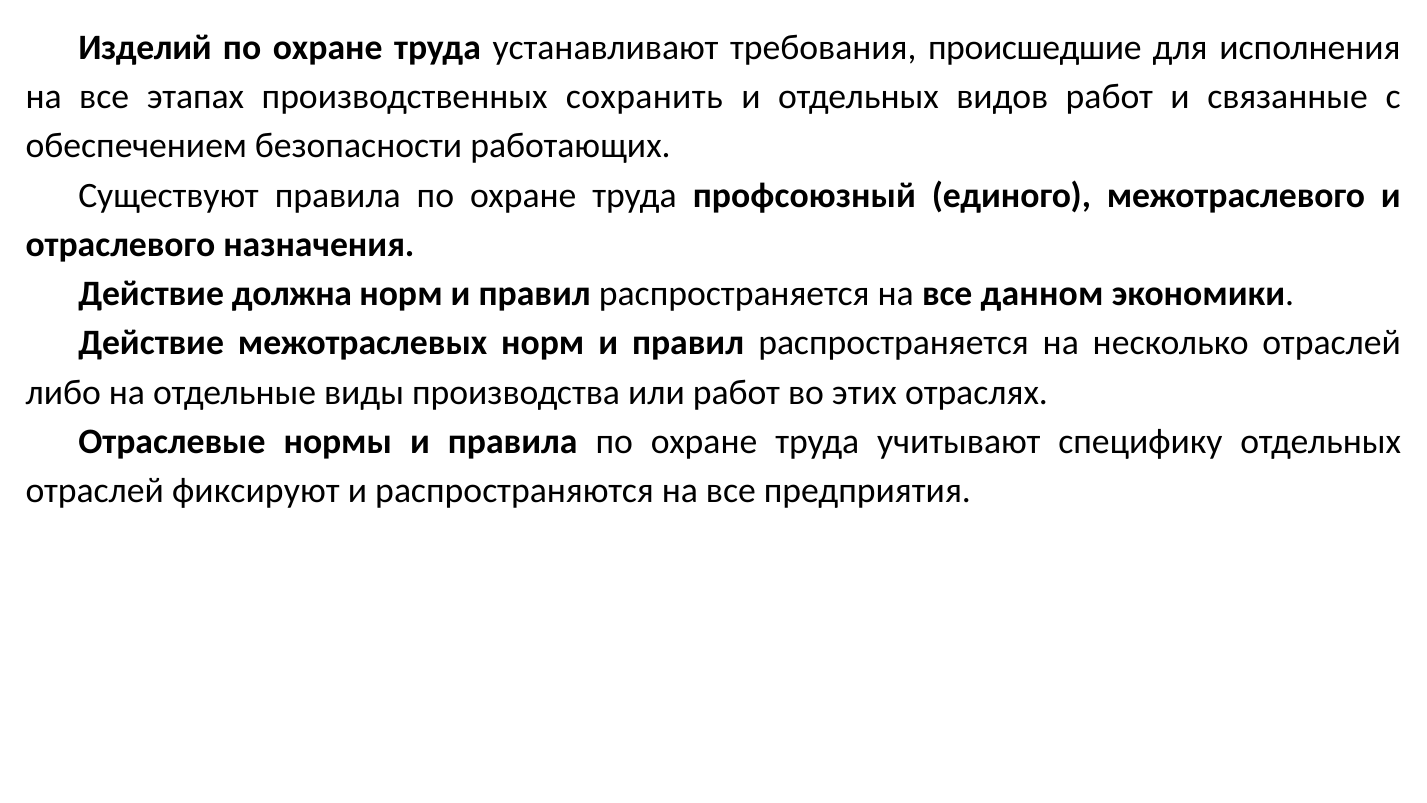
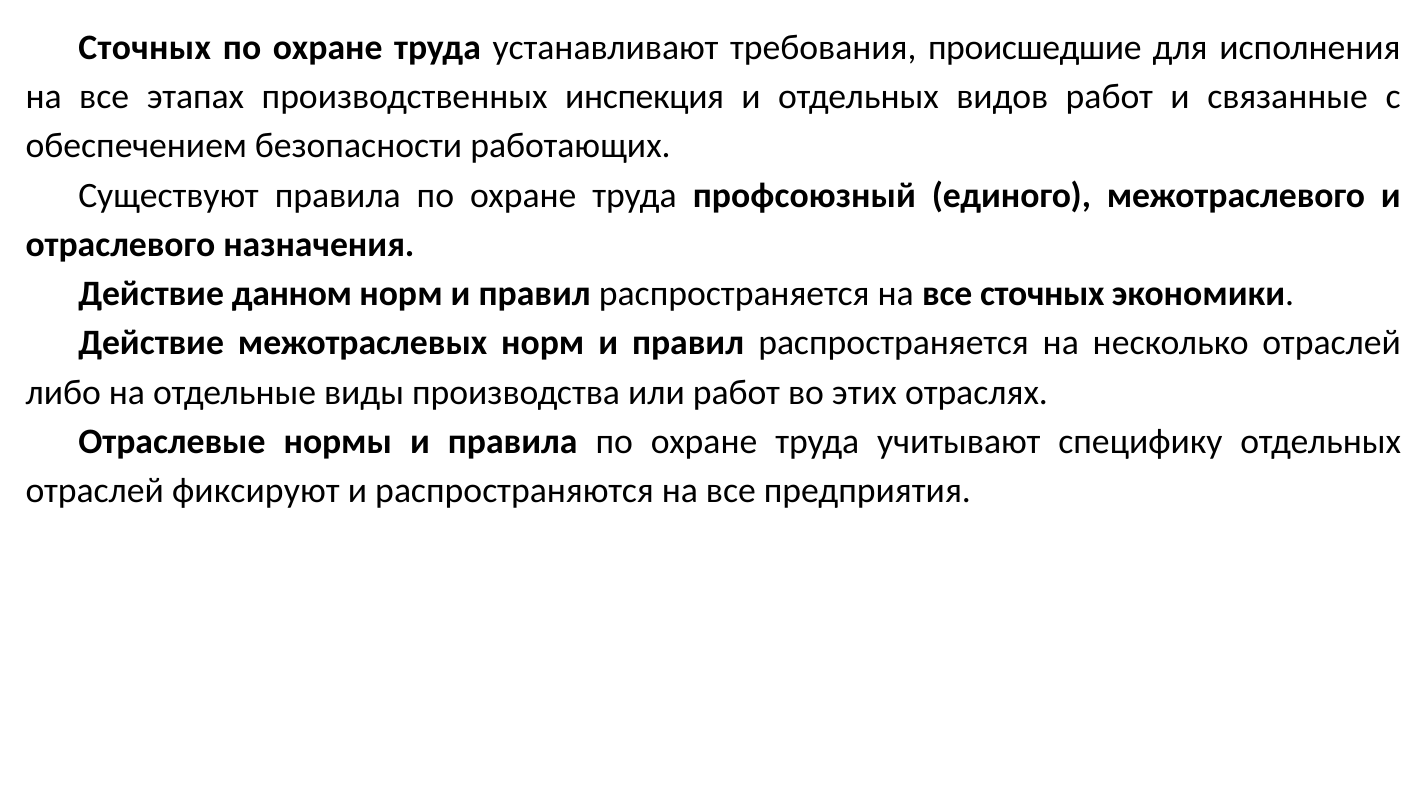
Изделий: Изделий -> Сточных (145, 48)
сохранить: сохранить -> инспекция (645, 97)
должна: должна -> данном (292, 294)
все данном: данном -> сточных (1042, 294)
